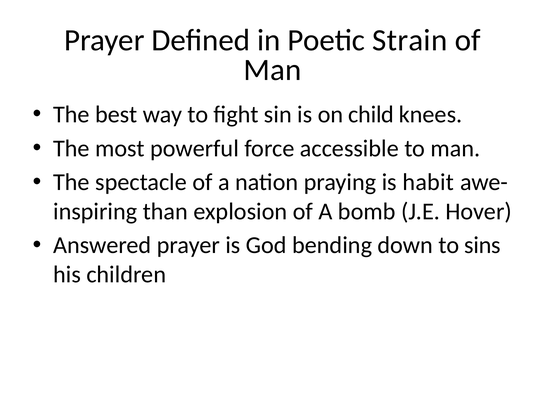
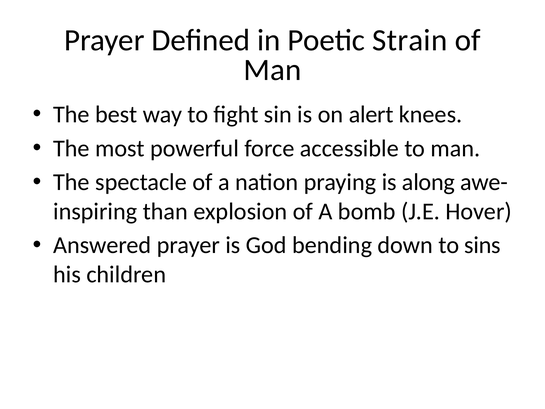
child: child -> alert (371, 114)
habit: habit -> along (429, 182)
